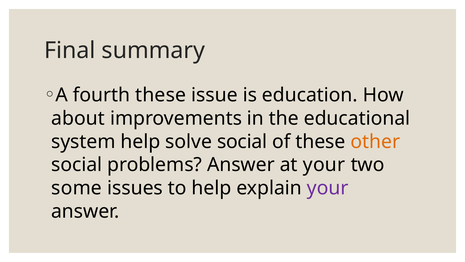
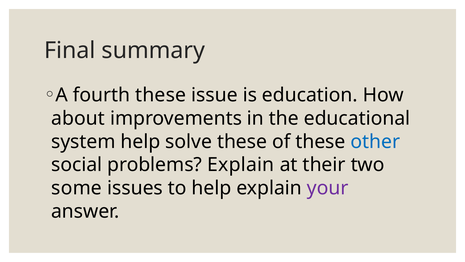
solve social: social -> these (242, 141)
other colour: orange -> blue (375, 141)
problems Answer: Answer -> Explain (241, 165)
at your: your -> their (324, 165)
